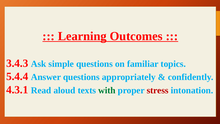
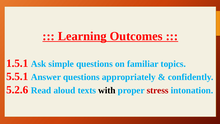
3.4.3: 3.4.3 -> 1.5.1 (17, 63)
5.4.4: 5.4.4 -> 5.5.1 (17, 76)
4.3.1: 4.3.1 -> 5.2.6 (17, 90)
with colour: green -> black (107, 90)
